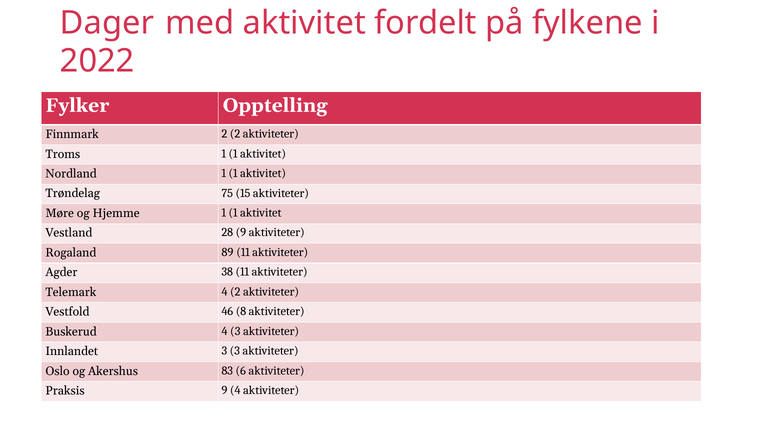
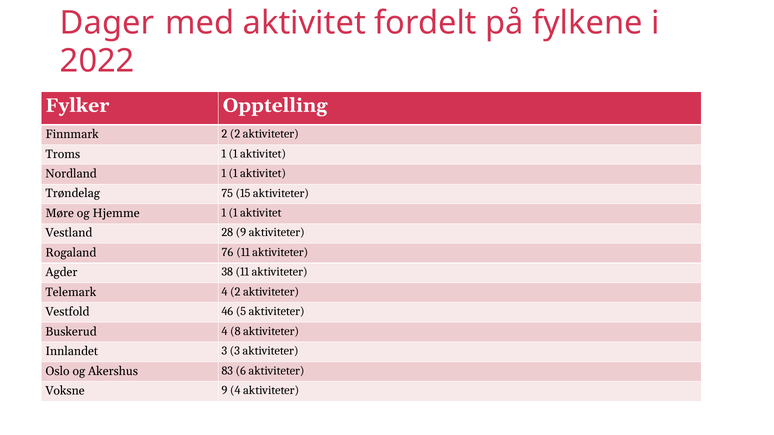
89: 89 -> 76 (227, 252)
8: 8 -> 5 (241, 312)
4 3: 3 -> 8 (235, 331)
Praksis: Praksis -> Voksne (65, 391)
